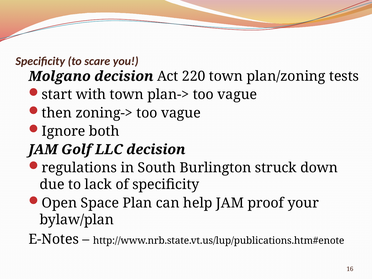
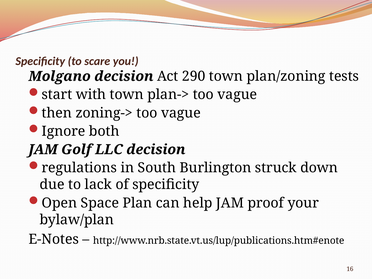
220: 220 -> 290 (194, 76)
